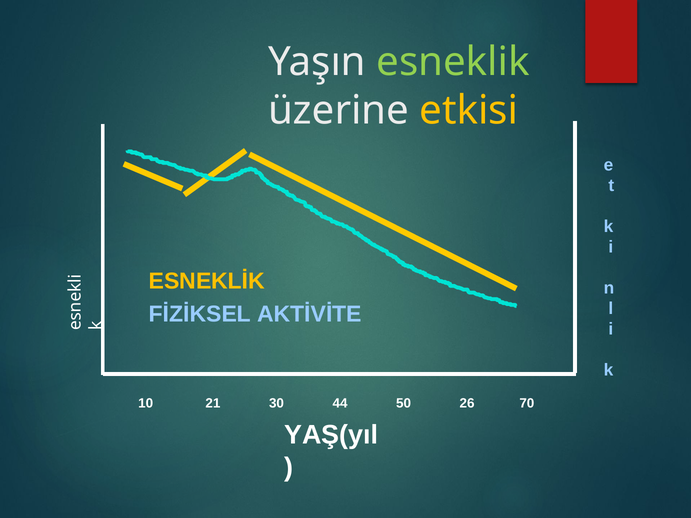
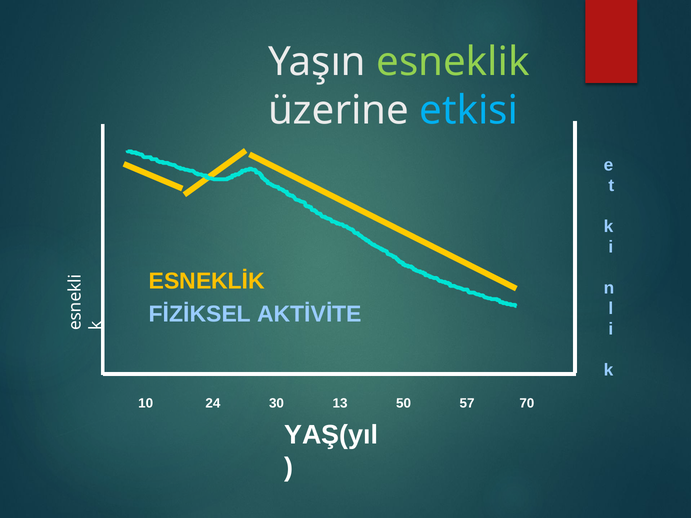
etkisi colour: yellow -> light blue (469, 111)
21: 21 -> 24 (213, 403)
44: 44 -> 13 (340, 403)
26: 26 -> 57 (467, 403)
